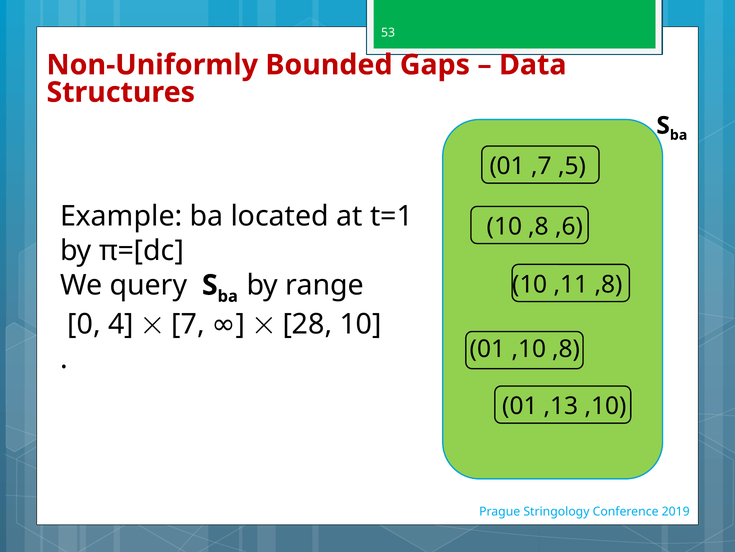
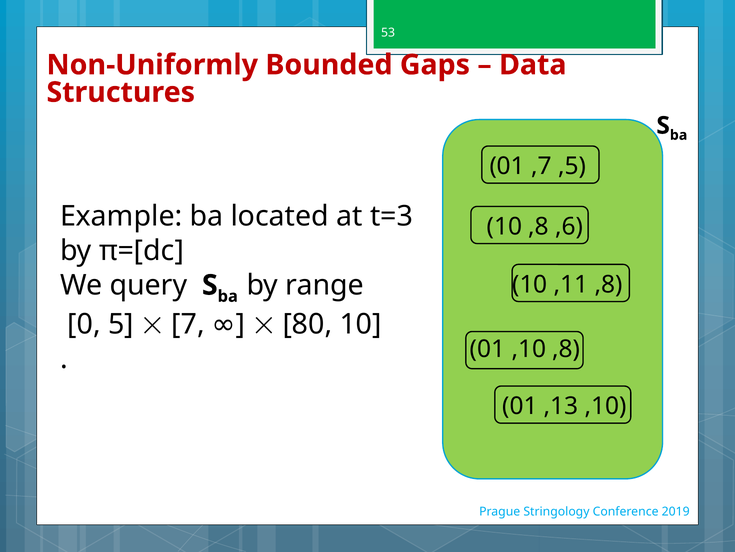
t=1: t=1 -> t=3 (392, 216)
0 4: 4 -> 5 (121, 324)
28: 28 -> 80 (307, 324)
